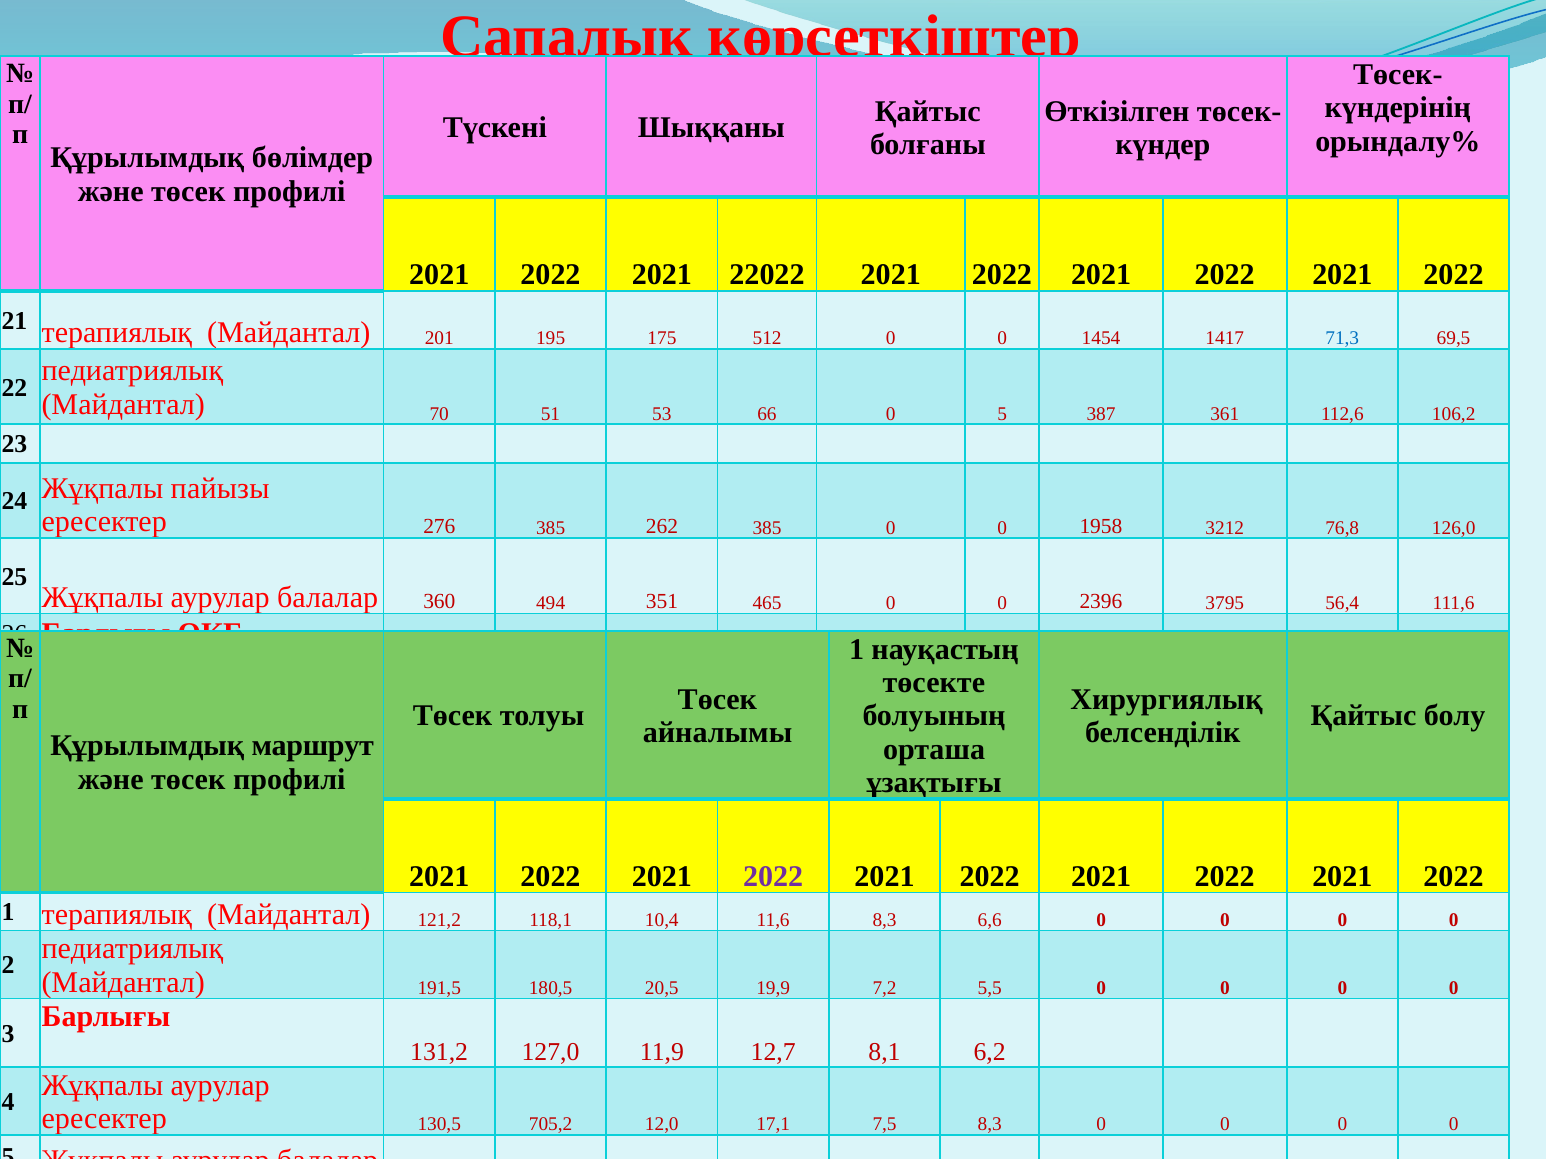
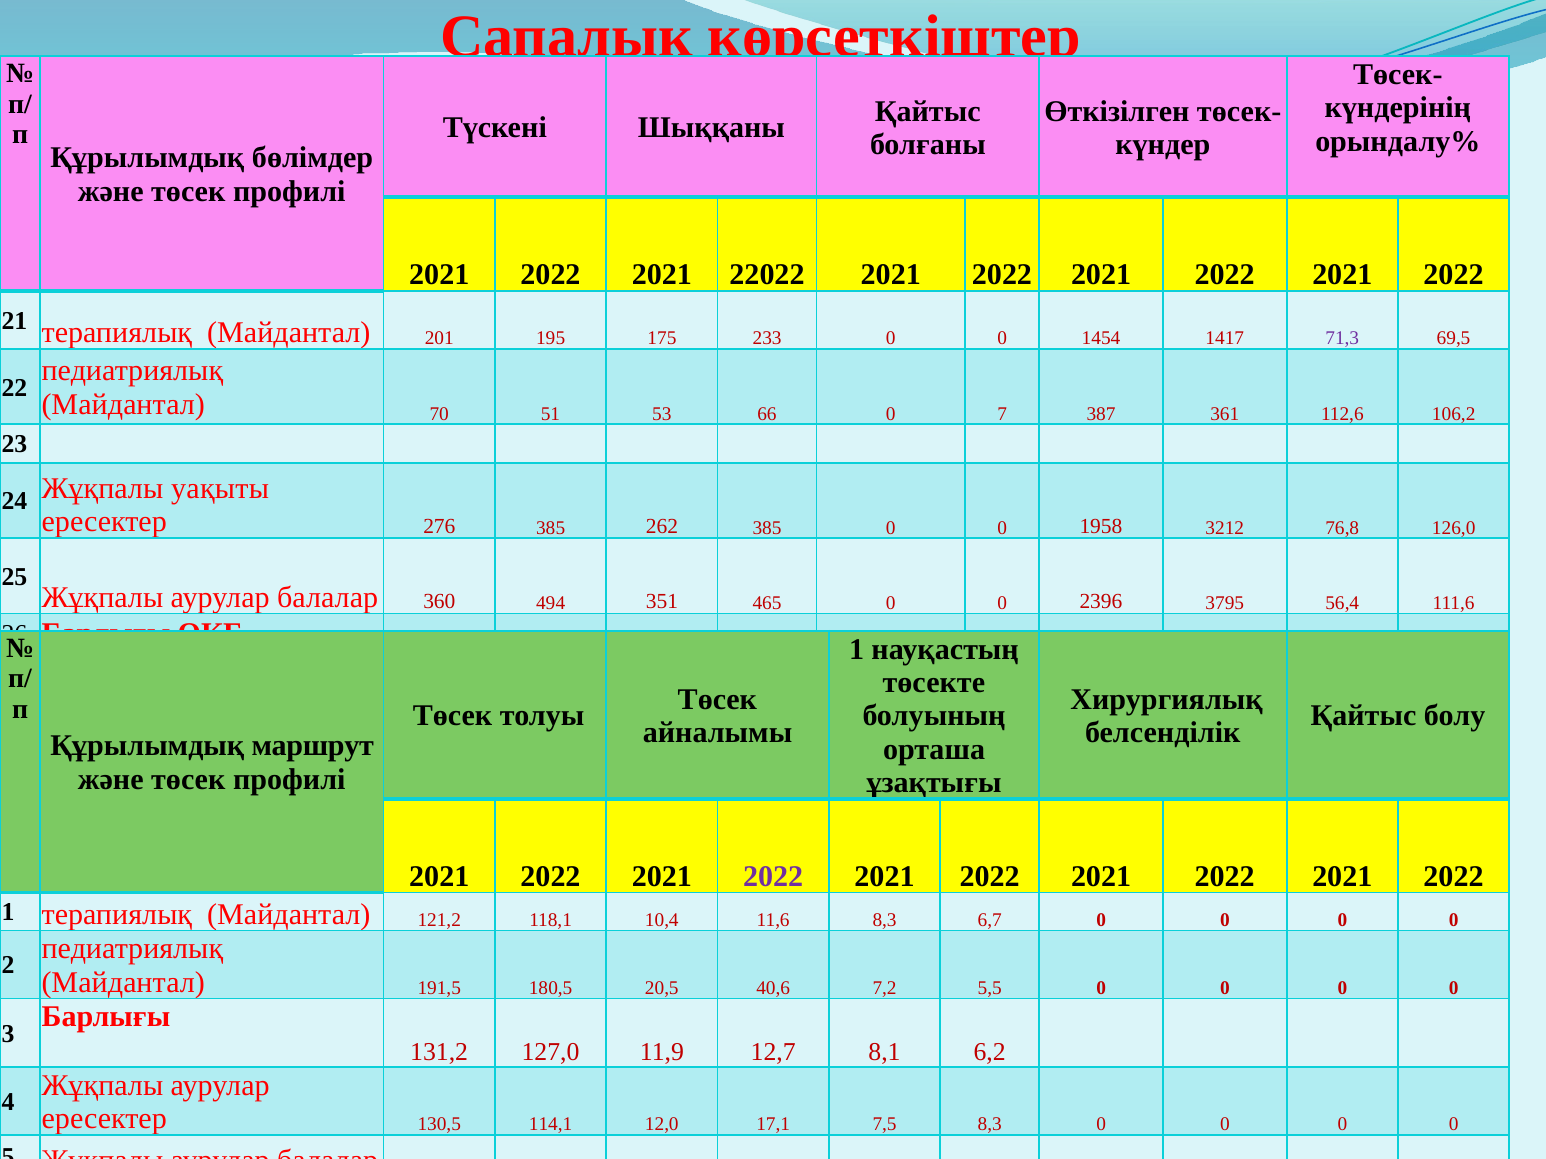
512: 512 -> 233 (767, 339)
71,3 colour: blue -> purple (1342, 339)
66 0 5: 5 -> 7 (1002, 414)
пайызы: пайызы -> уақыты (220, 489)
6,6: 6,6 -> 6,7 (990, 920)
19,9: 19,9 -> 40,6 (773, 988)
705,2: 705,2 -> 114,1 (551, 1125)
